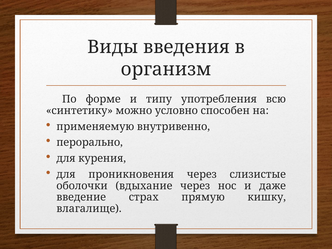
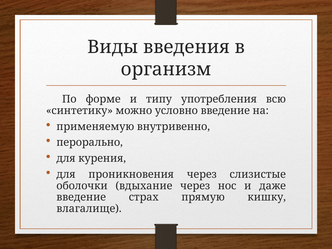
условно способен: способен -> введение (225, 111)
